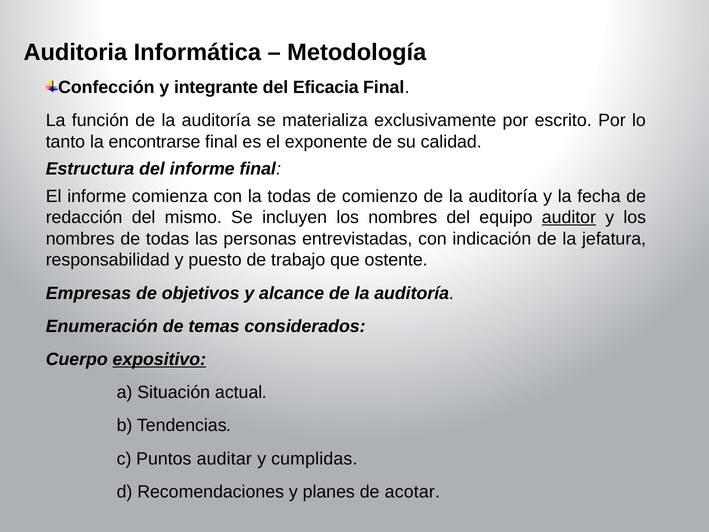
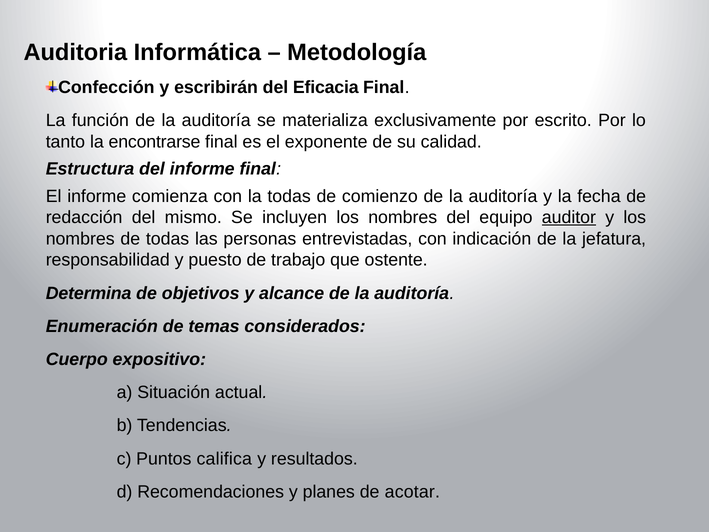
integrante: integrante -> escribirán (216, 87)
Empresas: Empresas -> Determina (89, 293)
expositivo underline: present -> none (159, 359)
auditar: auditar -> califica (224, 459)
cumplidas: cumplidas -> resultados (314, 459)
